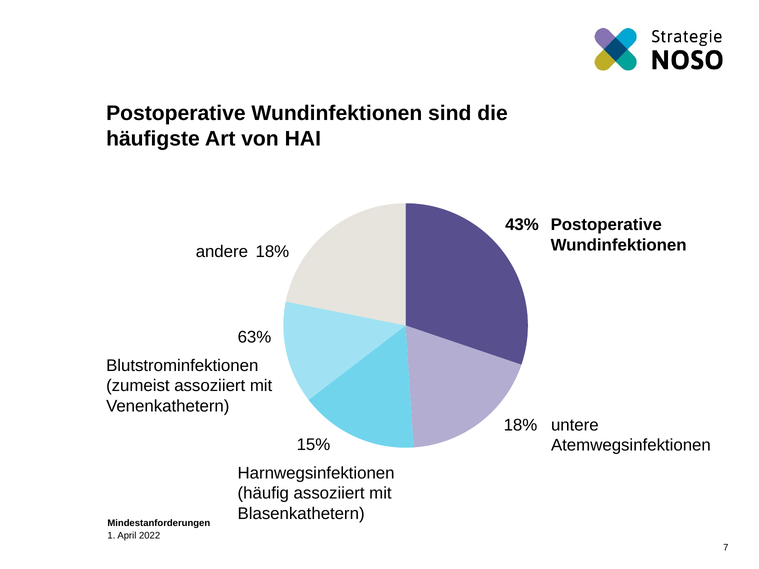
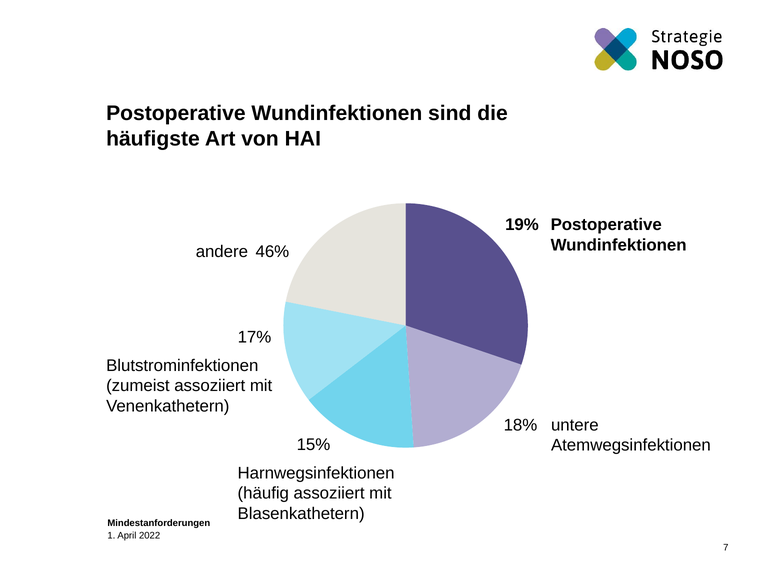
43%: 43% -> 19% (522, 225)
andere 18%: 18% -> 46% (272, 252)
63%: 63% -> 17% (254, 337)
